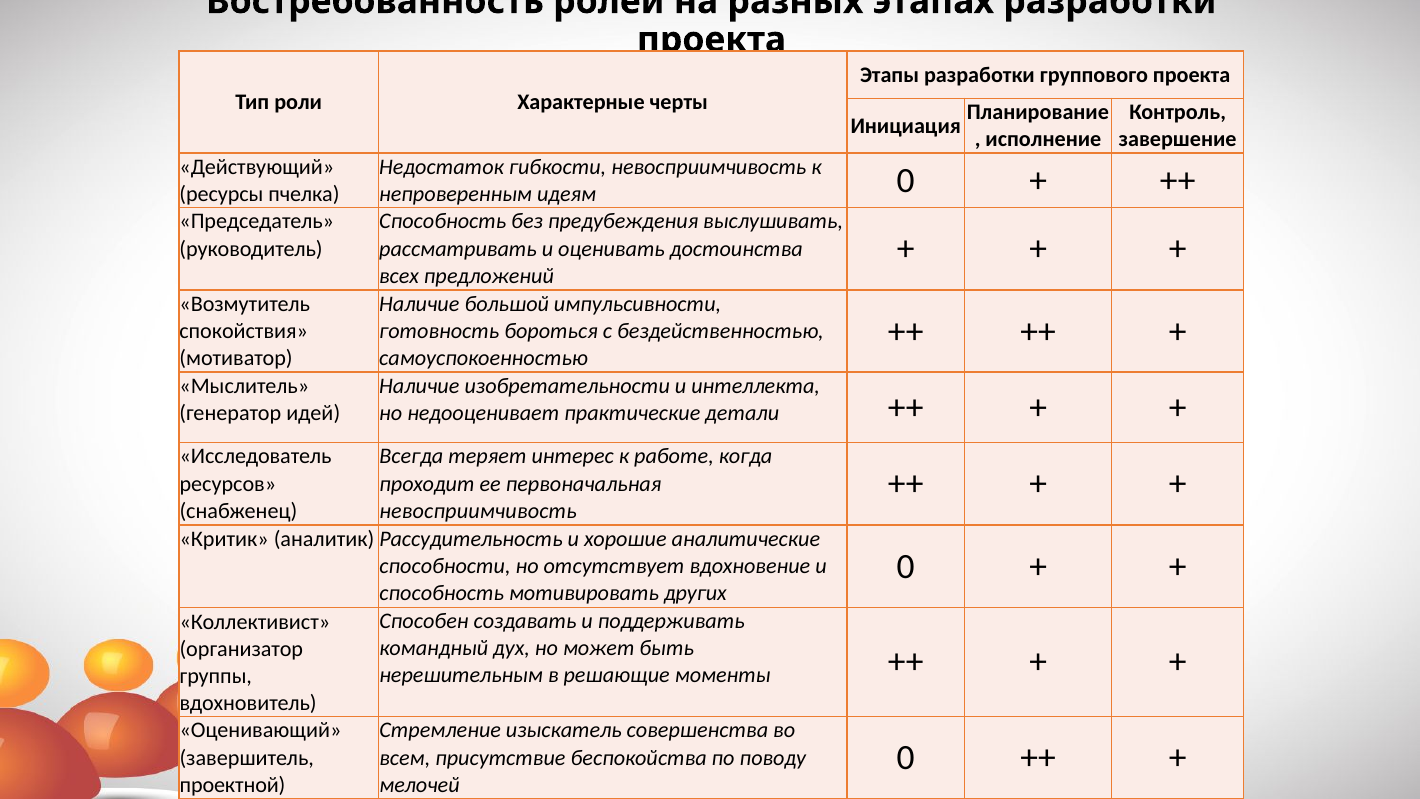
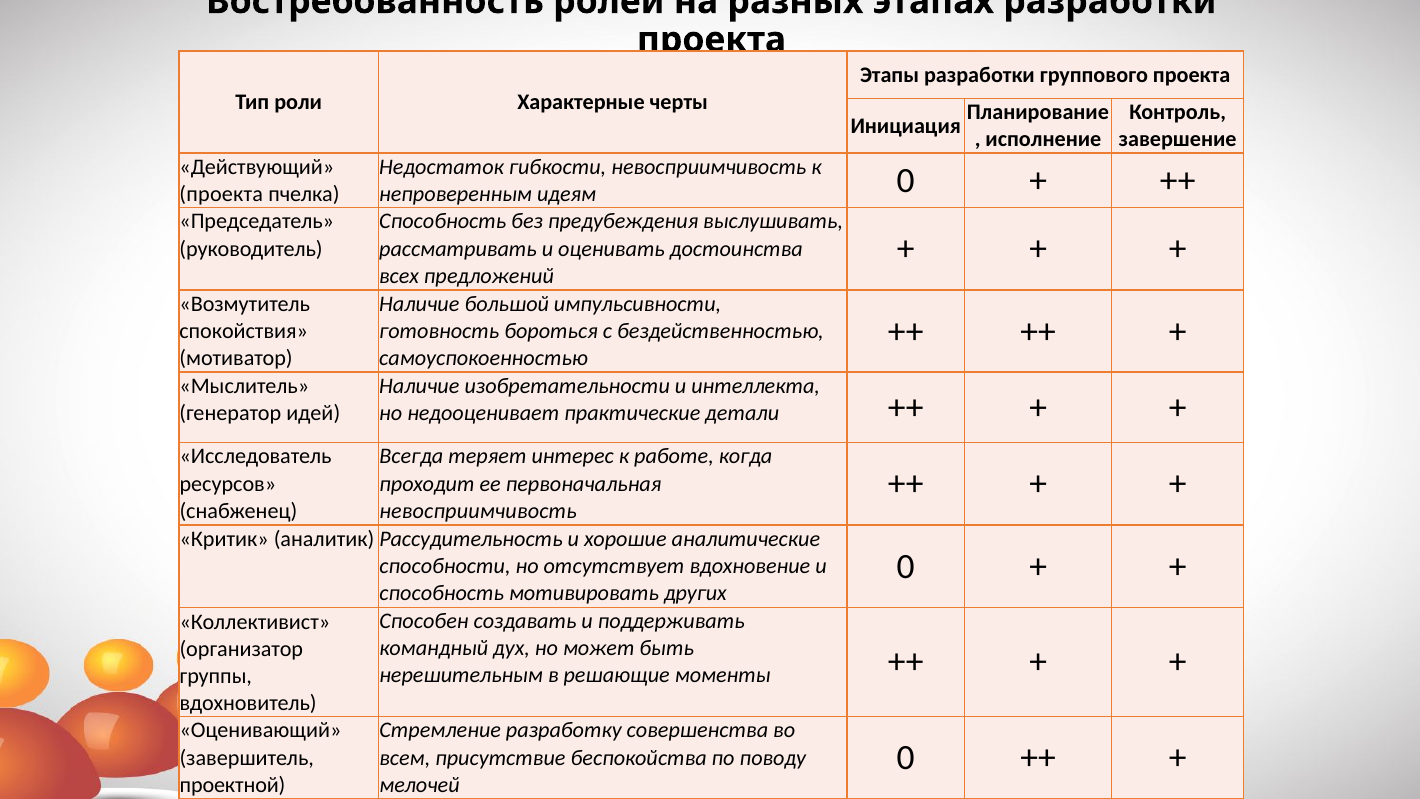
ресурсы: ресурсы -> проекта (221, 194)
изыскатель: изыскатель -> разработку (564, 730)
